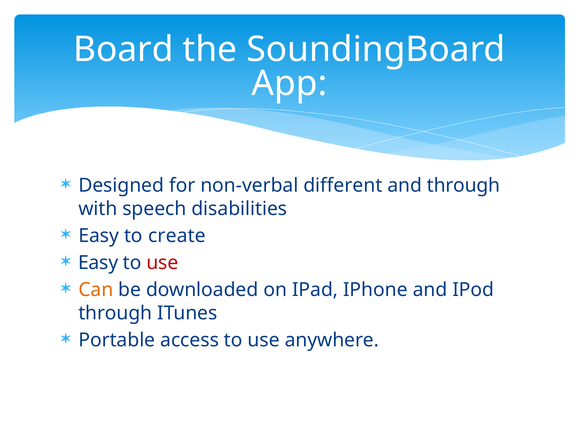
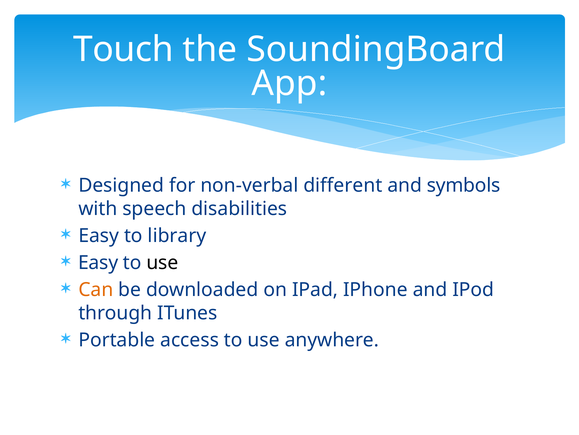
Board: Board -> Touch (123, 49)
and through: through -> symbols (464, 185)
create: create -> library (177, 235)
use colour: red -> black (162, 262)
